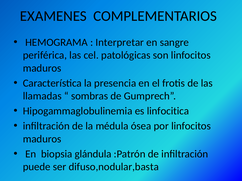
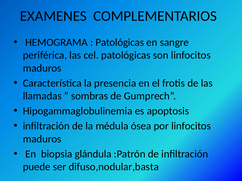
Interpretar: Interpretar -> Patológicas (120, 42)
linfocitica: linfocitica -> apoptosis (168, 111)
